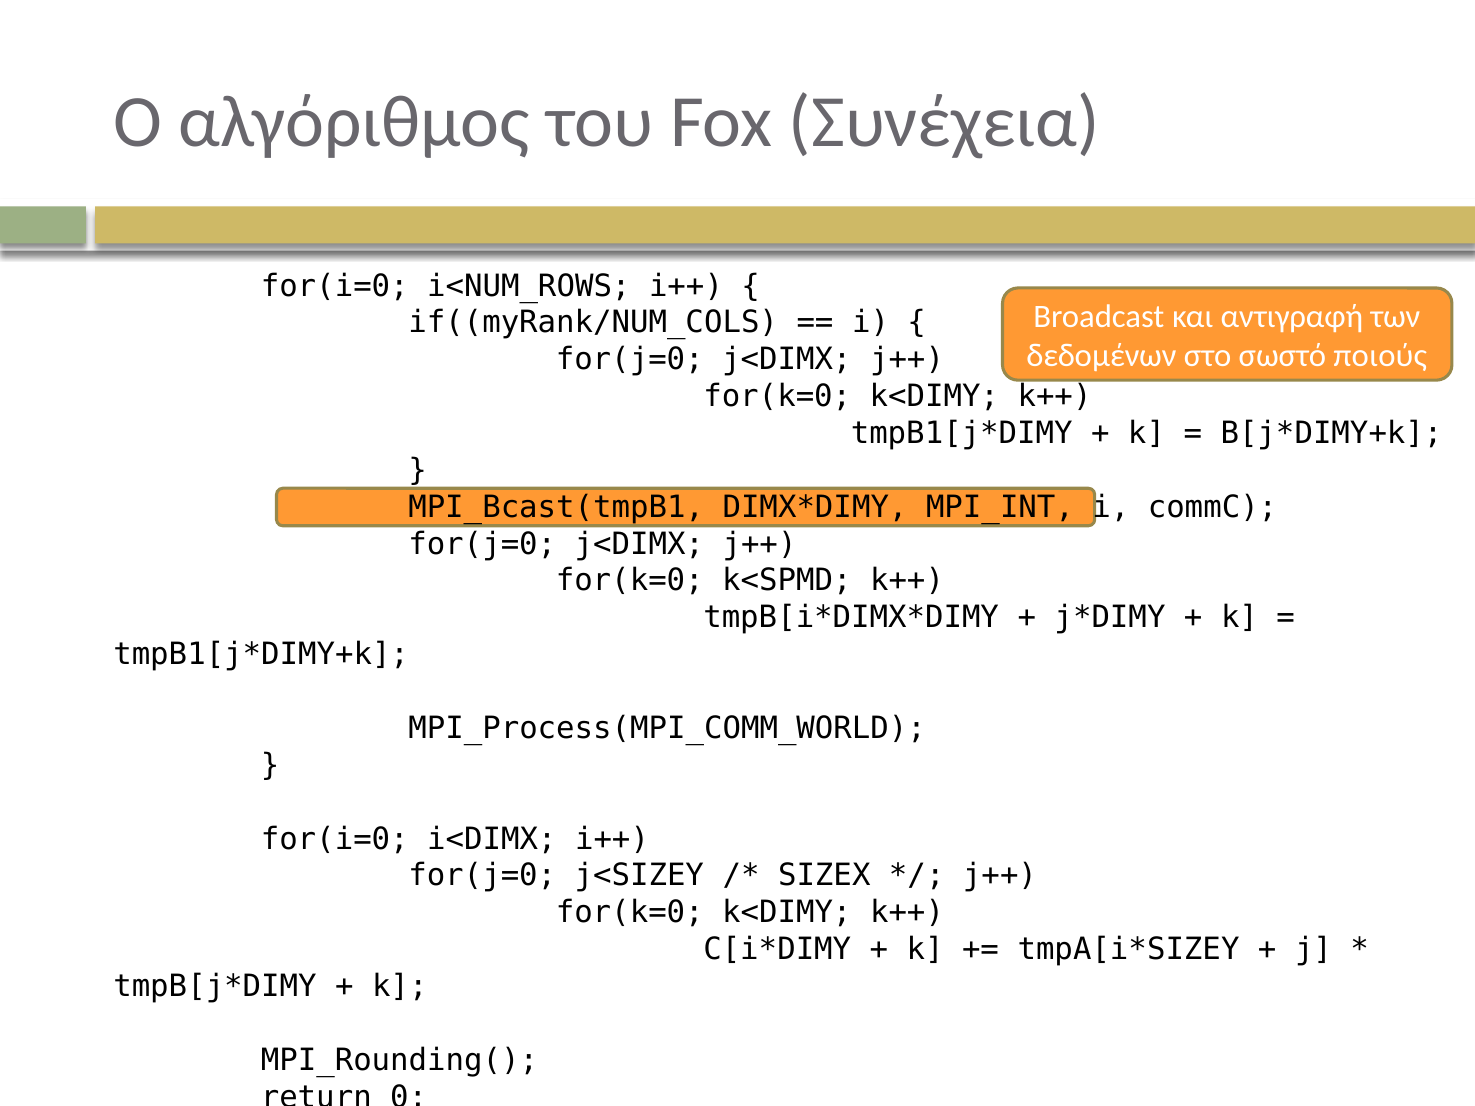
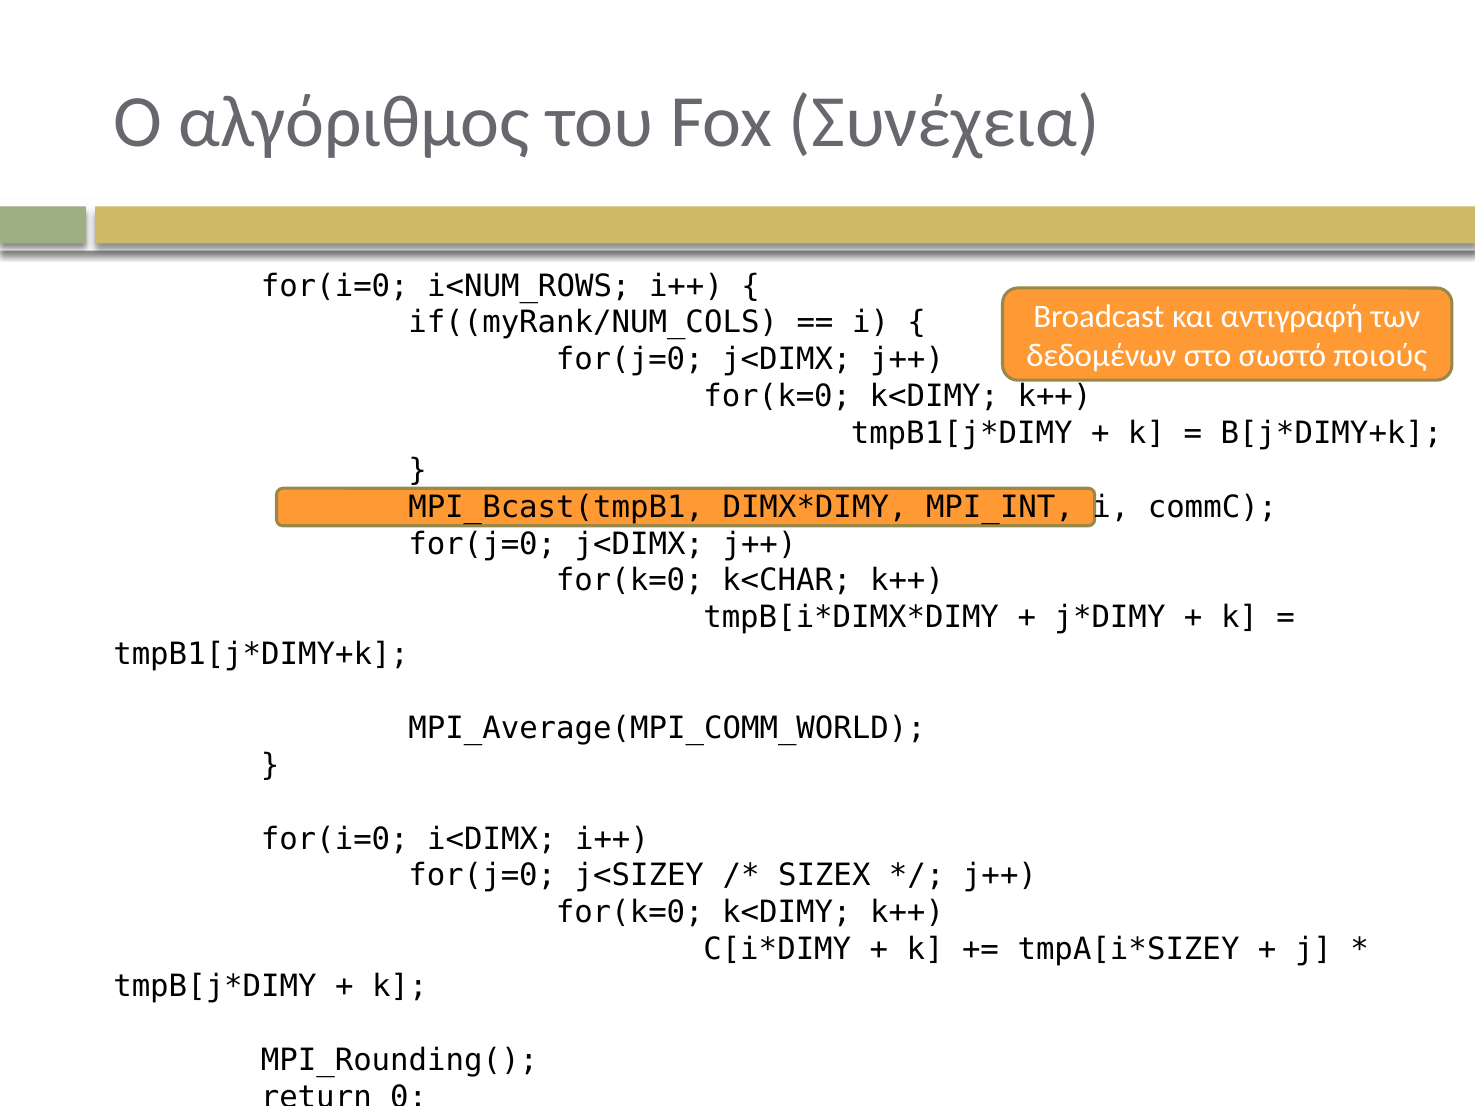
k<SPMD: k<SPMD -> k<CHAR (787, 581)
MPI_Process(MPI_COMM_WORLD: MPI_Process(MPI_COMM_WORLD -> MPI_Average(MPI_COMM_WORLD (667, 728)
